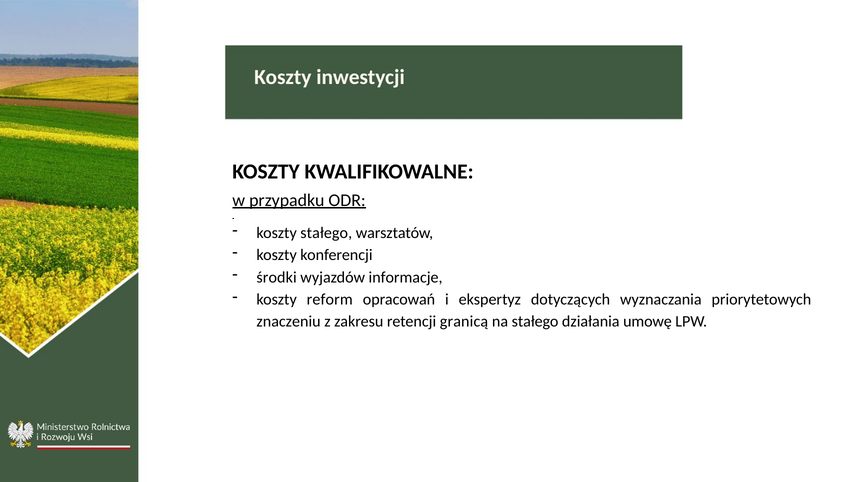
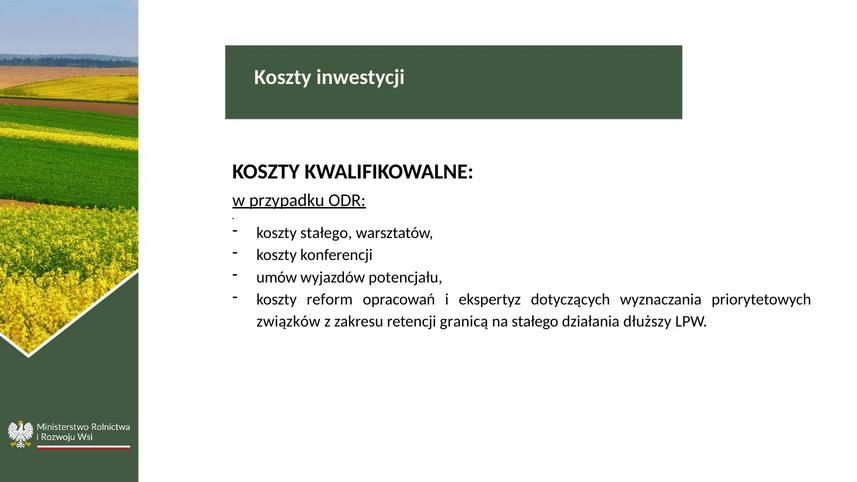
środki: środki -> umów (277, 277)
informacje: informacje -> potencjału (406, 277)
znaczeniu: znaczeniu -> związków (288, 322)
umowę: umowę -> dłuższy (647, 322)
